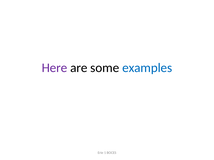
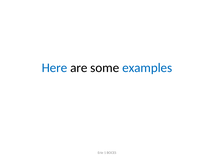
Here colour: purple -> blue (55, 68)
